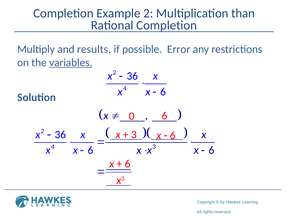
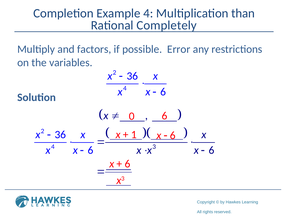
Example 2: 2 -> 4 (148, 13)
Rational Completion: Completion -> Completely (167, 25)
results: results -> factors (94, 49)
variables underline: present -> none (71, 63)
3: 3 -> 1 (134, 135)
